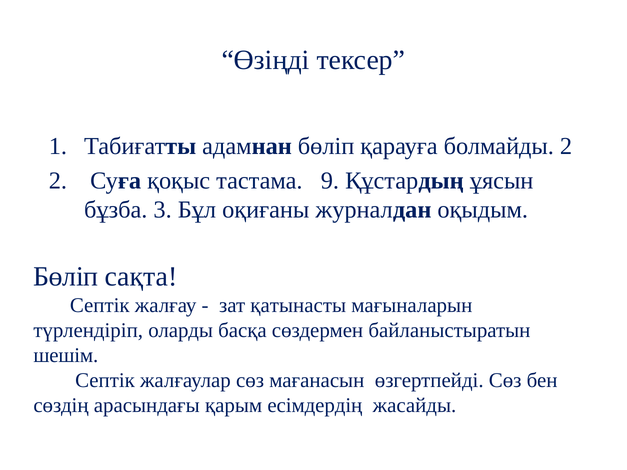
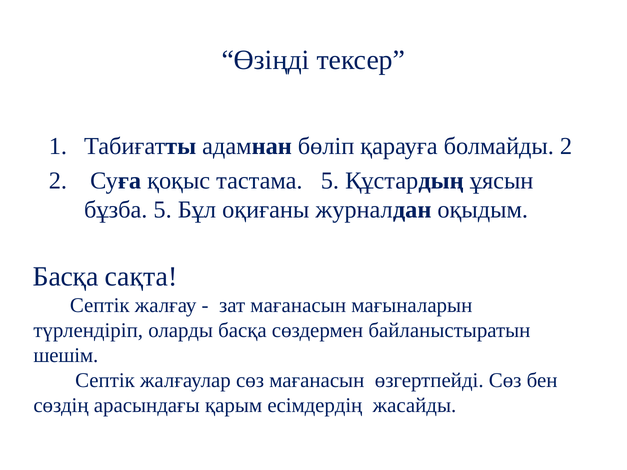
тастама 9: 9 -> 5 (330, 181)
бұзба 3: 3 -> 5 (163, 210)
Бөліп: Бөліп -> Басқа (66, 277)
зат қатынасты: қатынасты -> мағанасын (298, 305)
